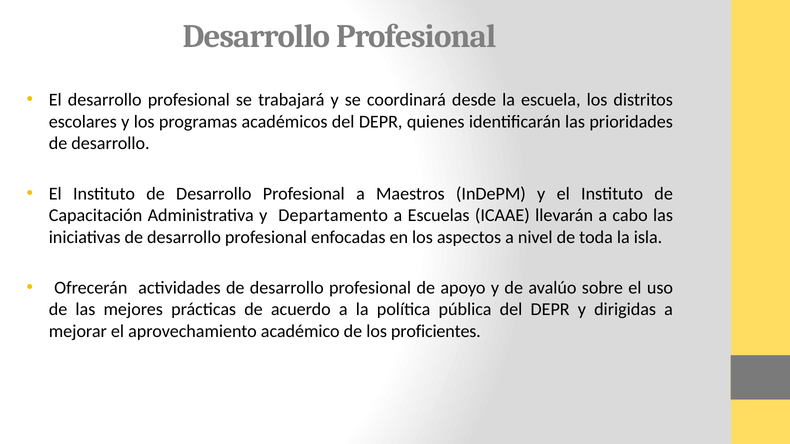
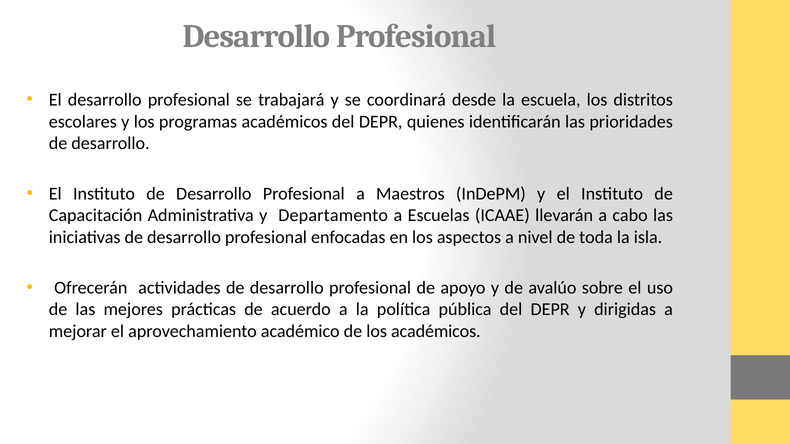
los proficientes: proficientes -> académicos (436, 331)
